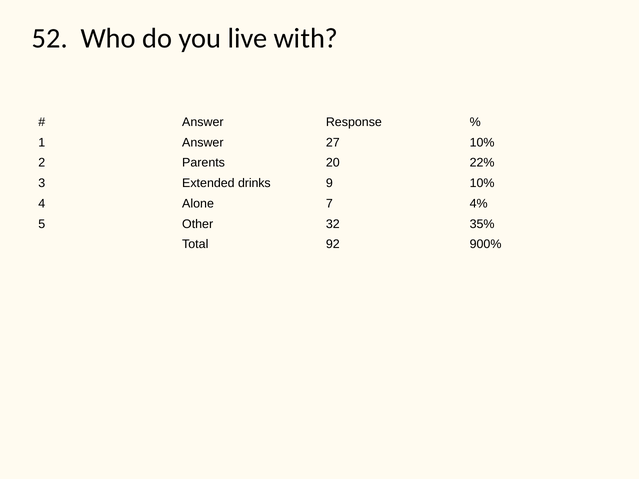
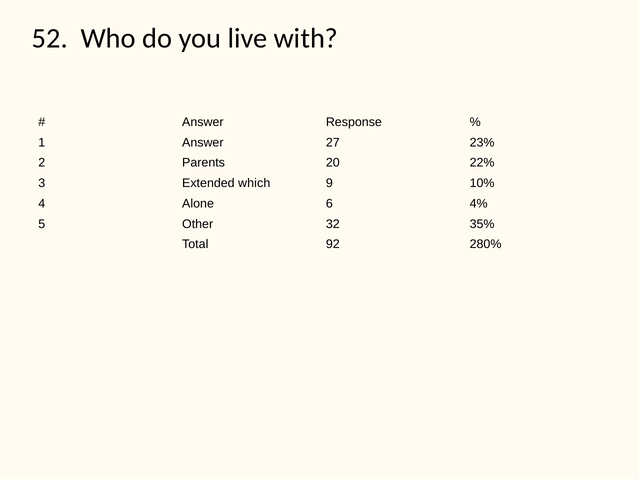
27 10%: 10% -> 23% (482, 143)
drinks: drinks -> which (254, 183)
7: 7 -> 6 (329, 204)
900%: 900% -> 280% (486, 244)
